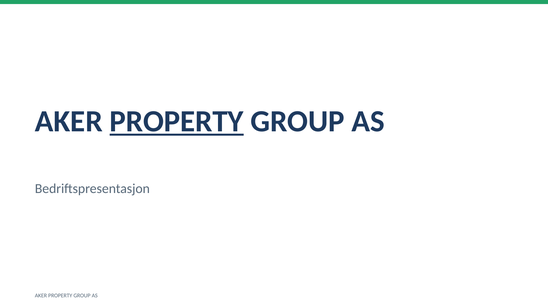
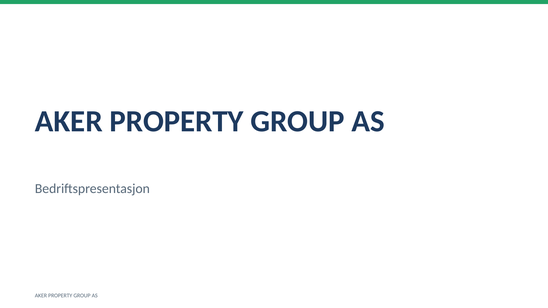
PROPERTY underline: present -> none (177, 122)
